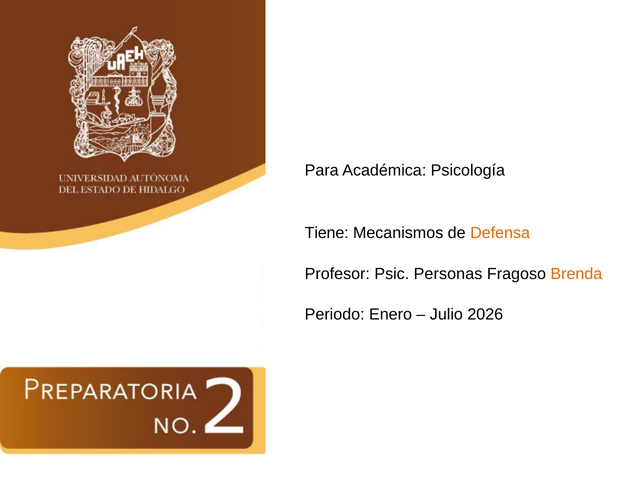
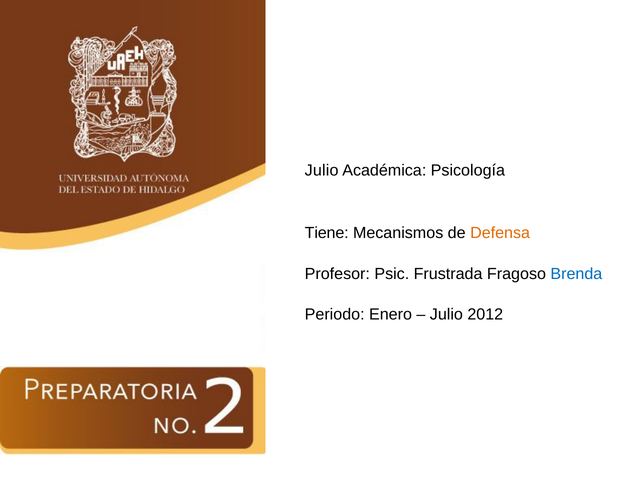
Para: Para -> Julio (322, 171)
Personas: Personas -> Frustrada (448, 274)
Brenda colour: orange -> blue (576, 274)
2026: 2026 -> 2012 (485, 315)
